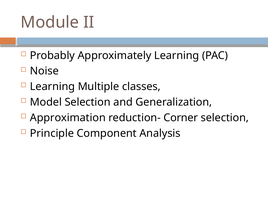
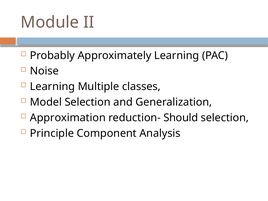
Corner: Corner -> Should (181, 118)
